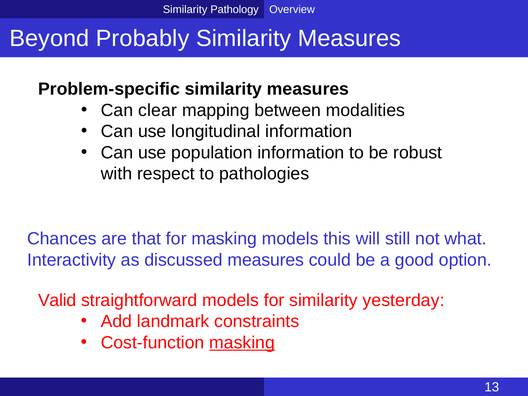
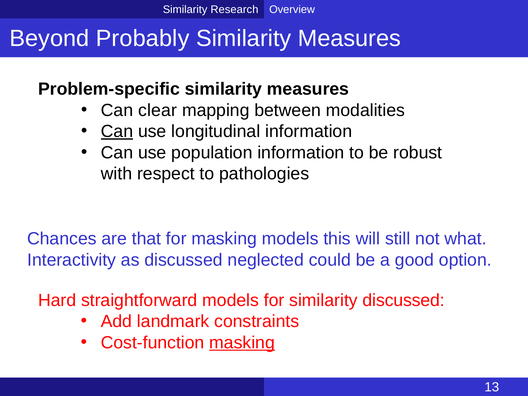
Pathology: Pathology -> Research (234, 10)
Can underline: none -> present (117, 131)
discussed measures: measures -> neglected (266, 260)
Valid: Valid -> Hard (57, 300)
similarity yesterday: yesterday -> discussed (404, 300)
